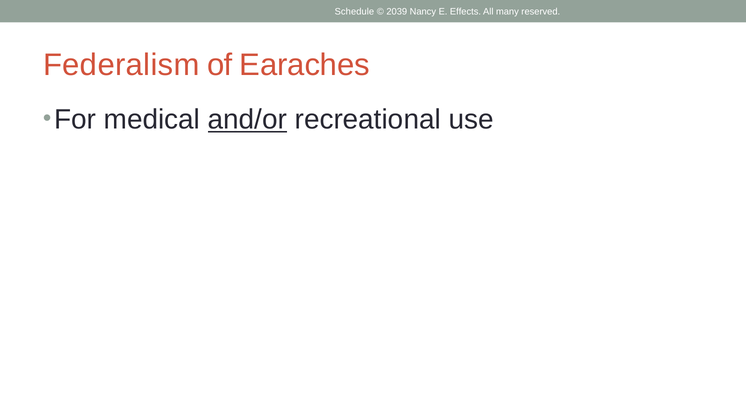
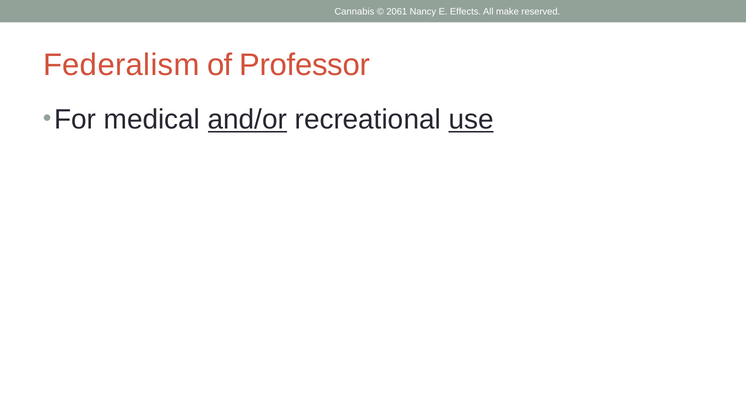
Schedule: Schedule -> Cannabis (354, 12)
2039: 2039 -> 2061 (397, 12)
many: many -> make (507, 12)
Earaches: Earaches -> Professor (305, 65)
use underline: none -> present (471, 119)
